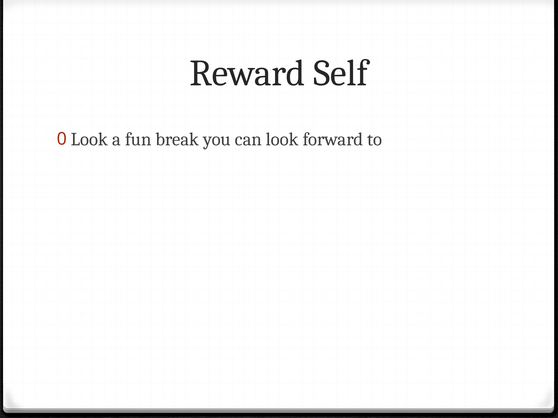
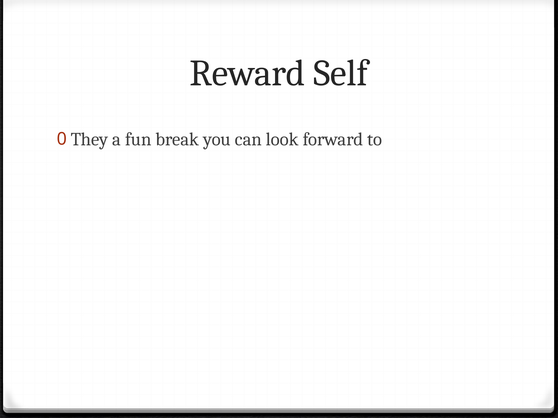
Look: Look -> They (89, 140)
